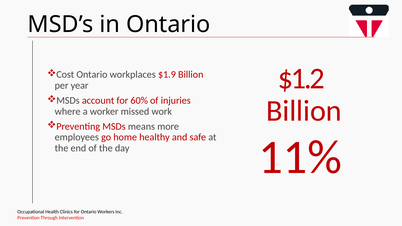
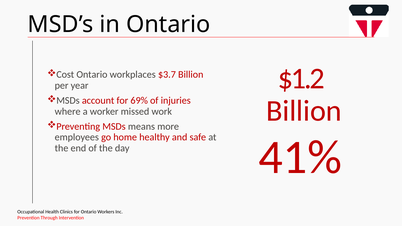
$1.9: $1.9 -> $3.7 (167, 75)
60%: 60% -> 69% (139, 101)
11%: 11% -> 41% (300, 157)
